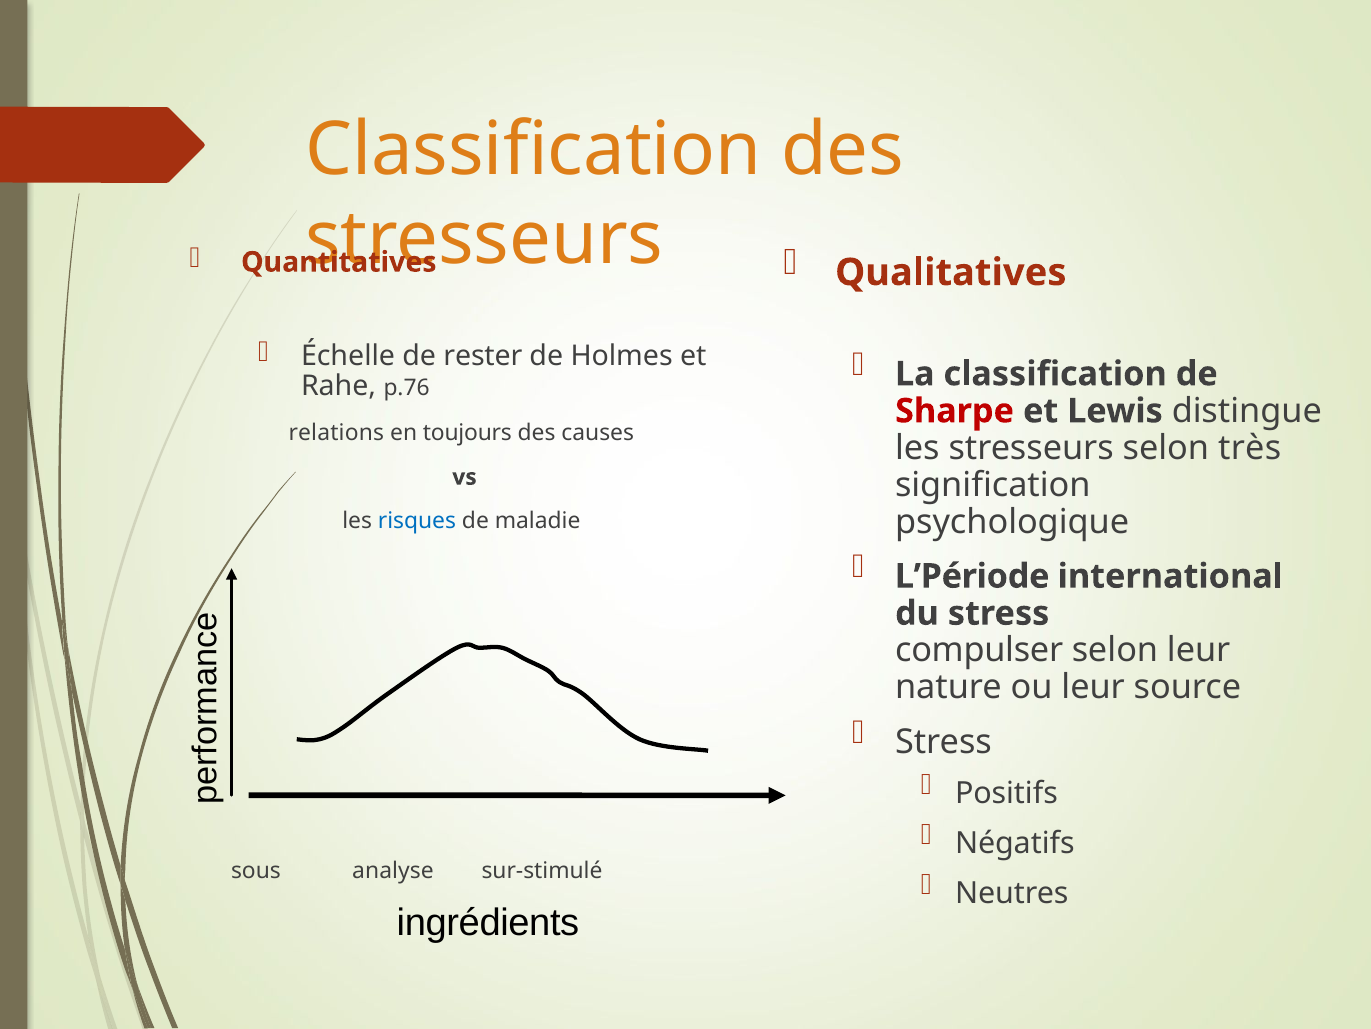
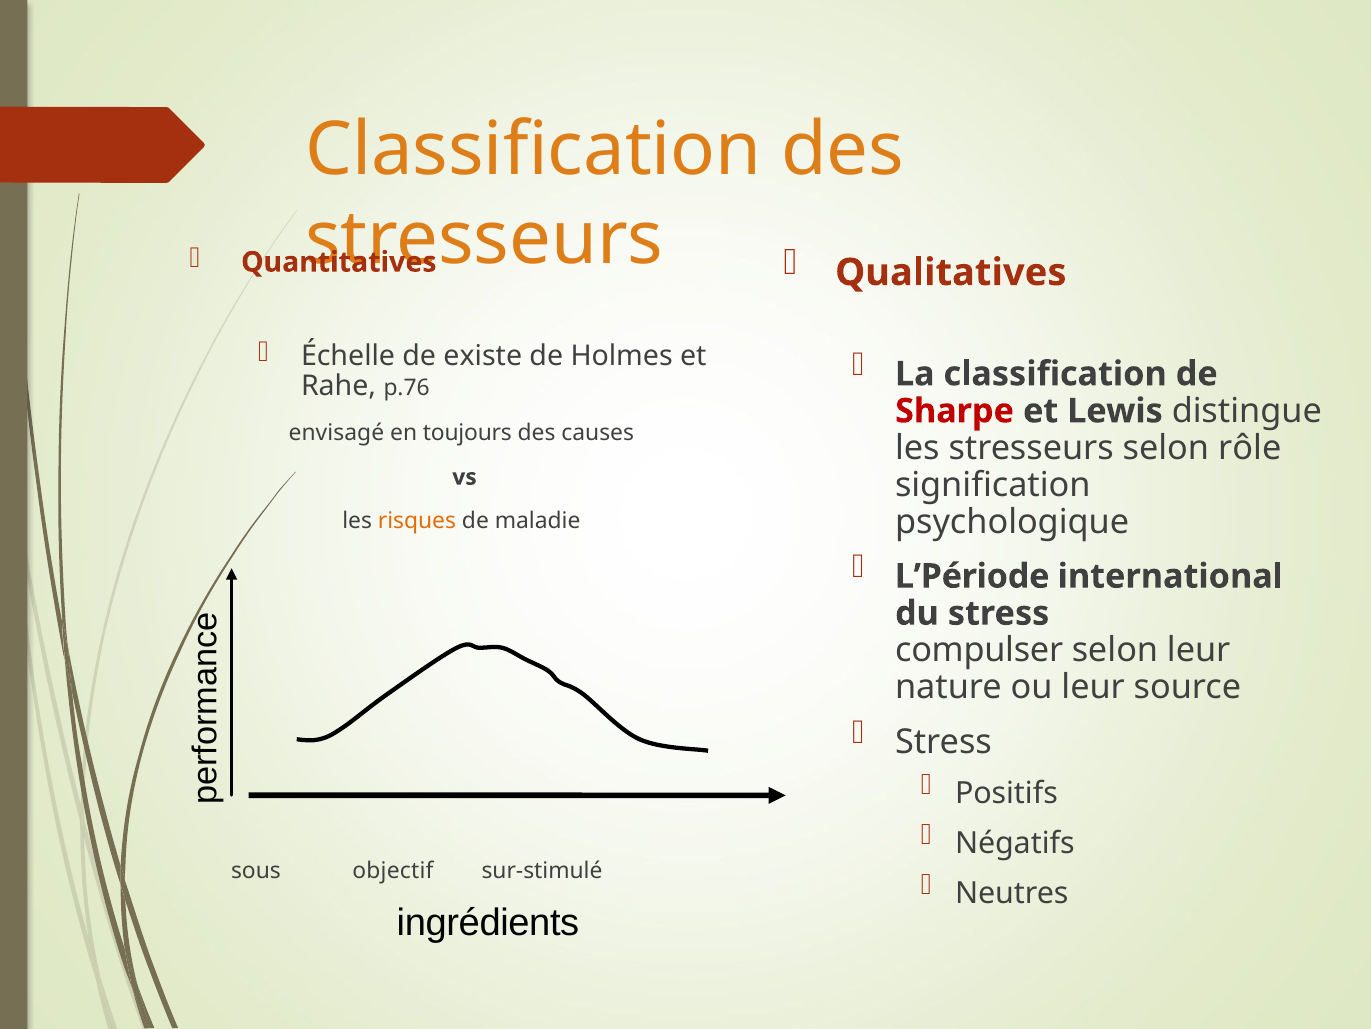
rester: rester -> existe (483, 355)
relations: relations -> envisagé (336, 433)
très: très -> rôle (1250, 448)
risques colour: blue -> orange (417, 521)
analyse: analyse -> objectif (393, 870)
